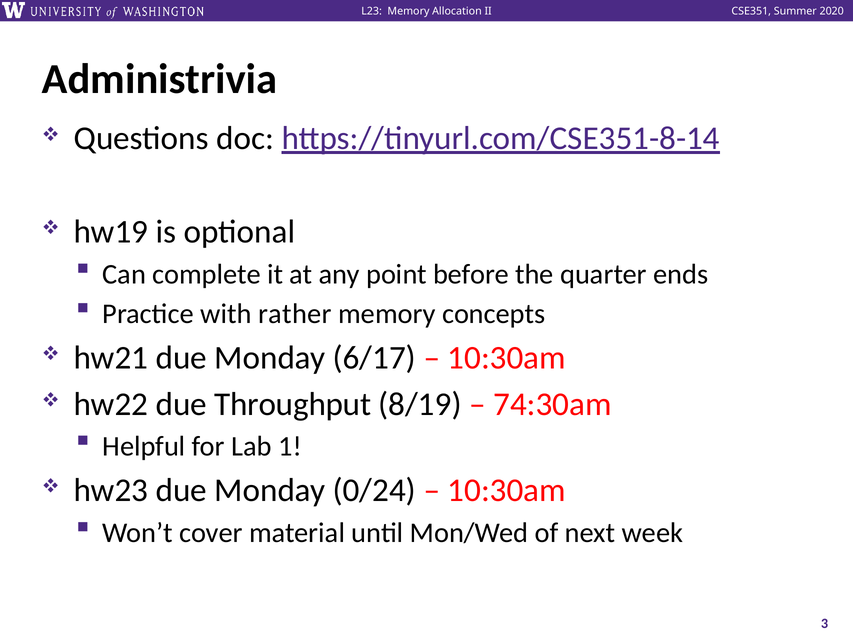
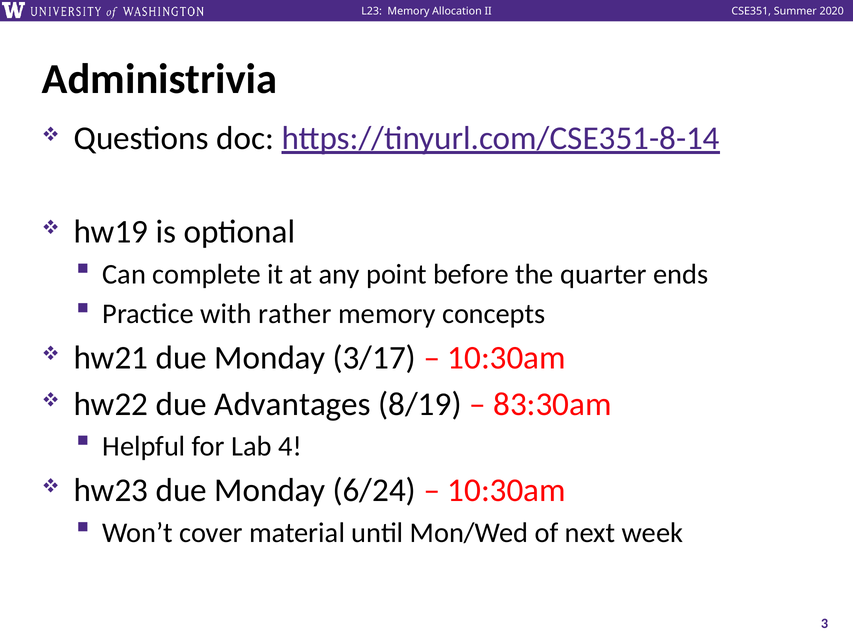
6/17: 6/17 -> 3/17 (374, 358)
Throughput: Throughput -> Advantages (293, 404)
74:30am: 74:30am -> 83:30am (552, 404)
1: 1 -> 4 (290, 446)
0/24: 0/24 -> 6/24 (374, 490)
